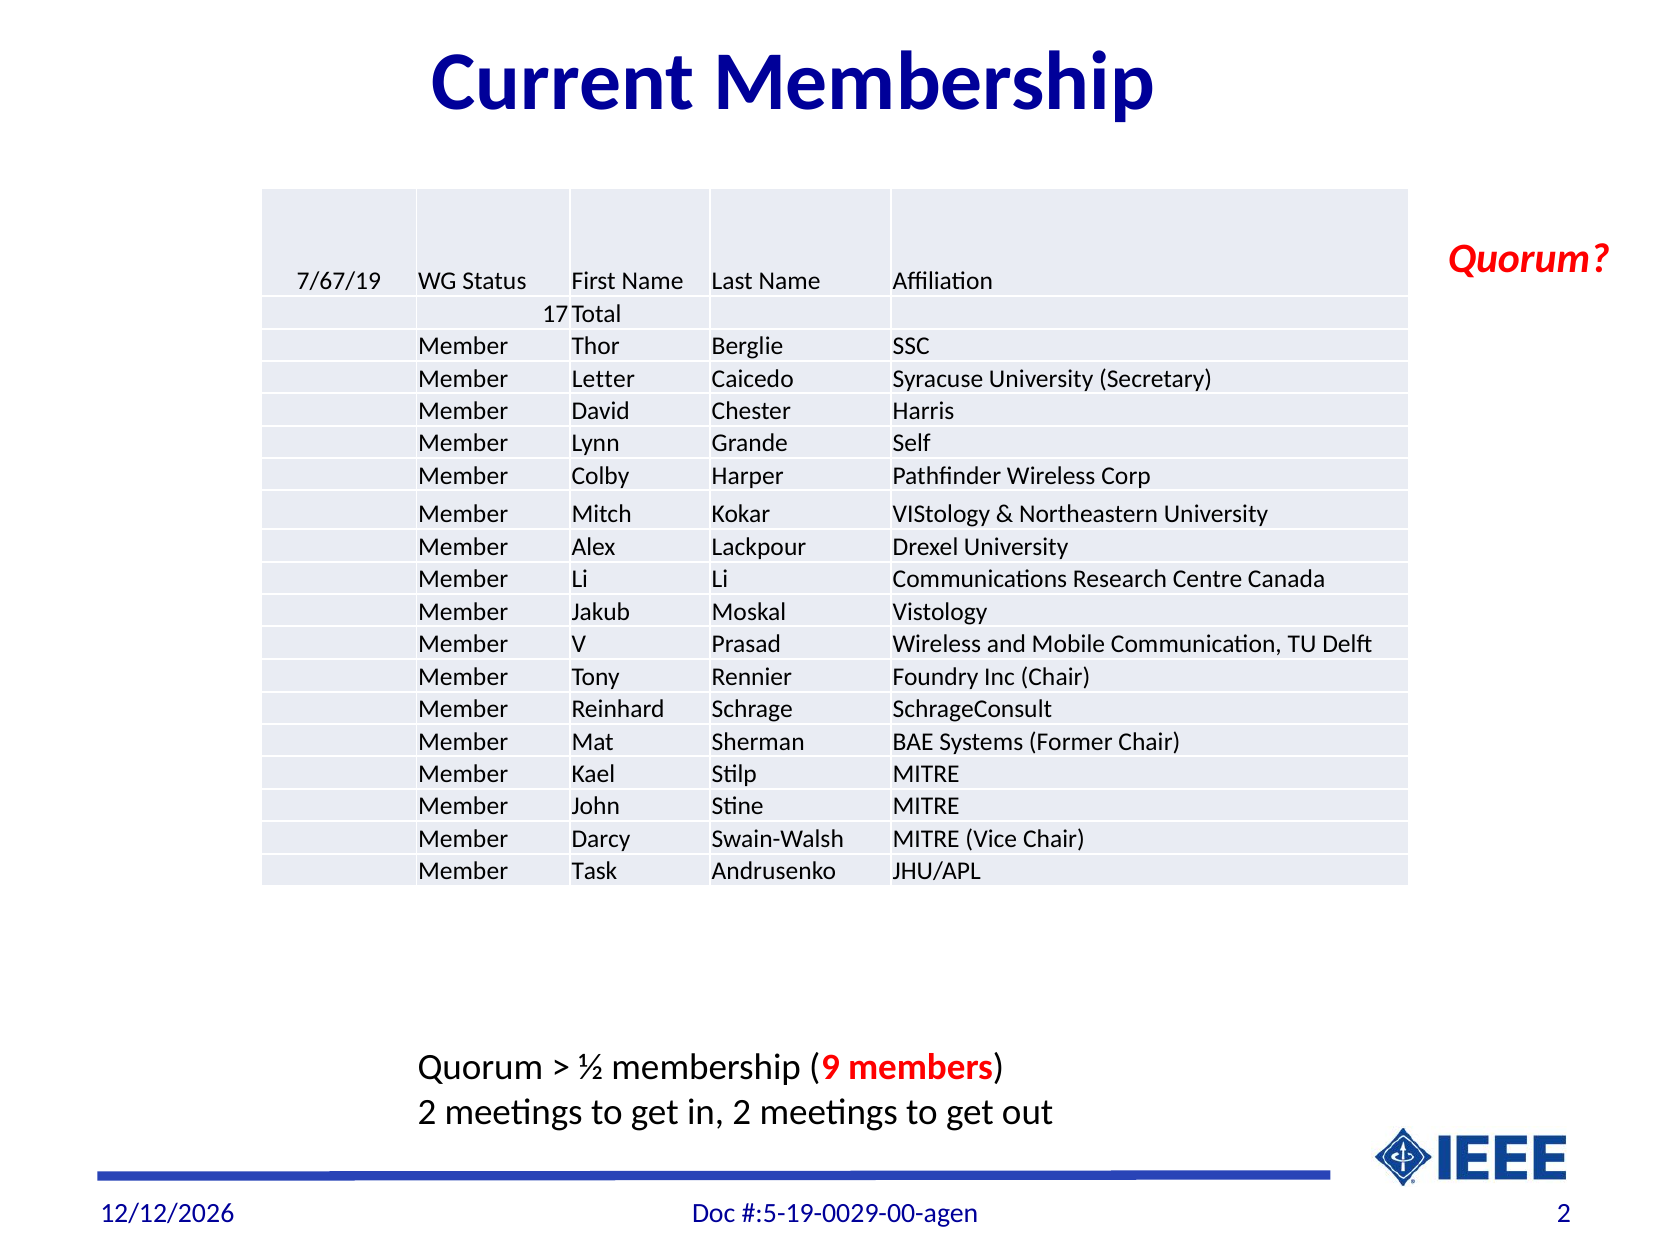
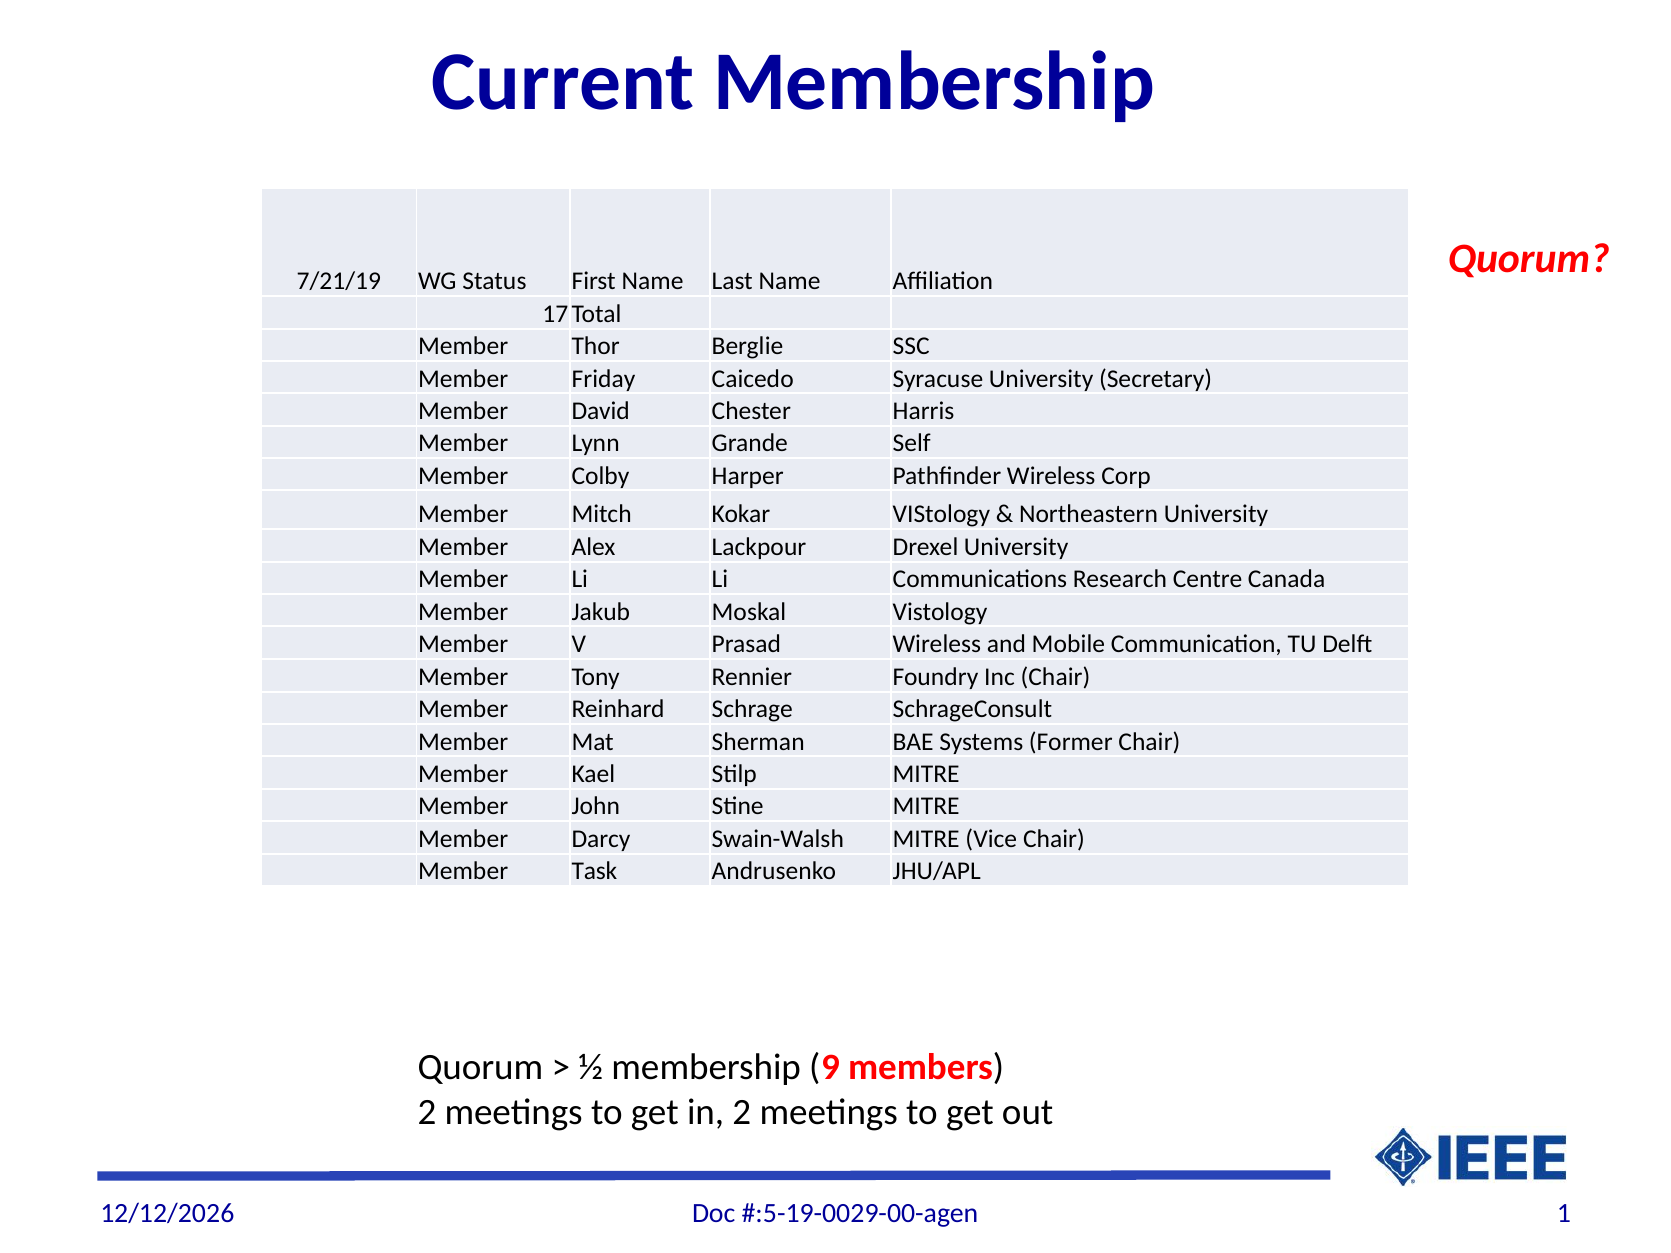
7/67/19: 7/67/19 -> 7/21/19 (339, 281)
Letter: Letter -> Friday (604, 379)
2: 2 -> 1 (1564, 1213)
